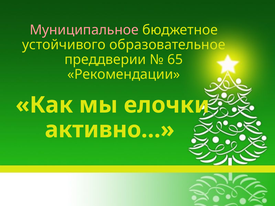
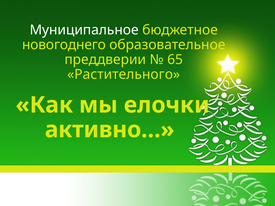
Муниципальное colour: pink -> white (84, 30)
устойчивого: устойчивого -> новогоднего (64, 45)
Рекомендации: Рекомендации -> Растительного (124, 75)
